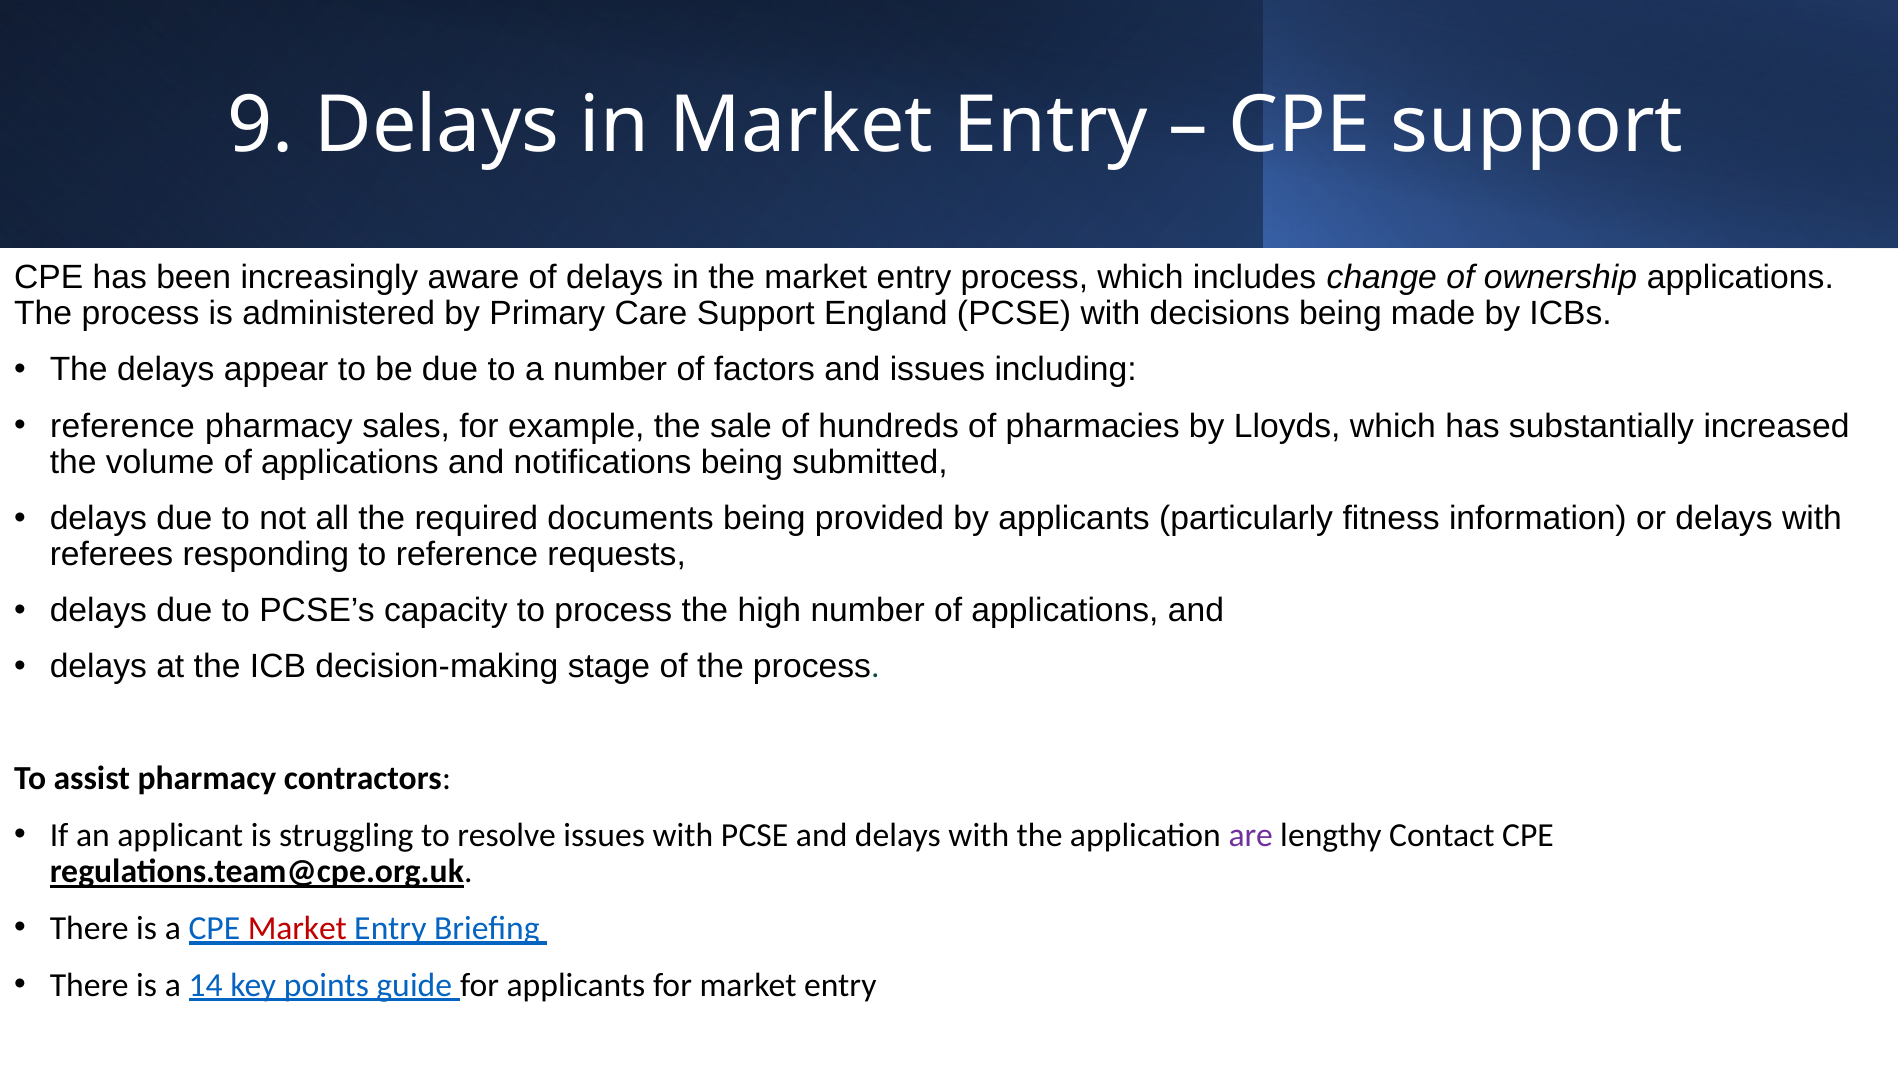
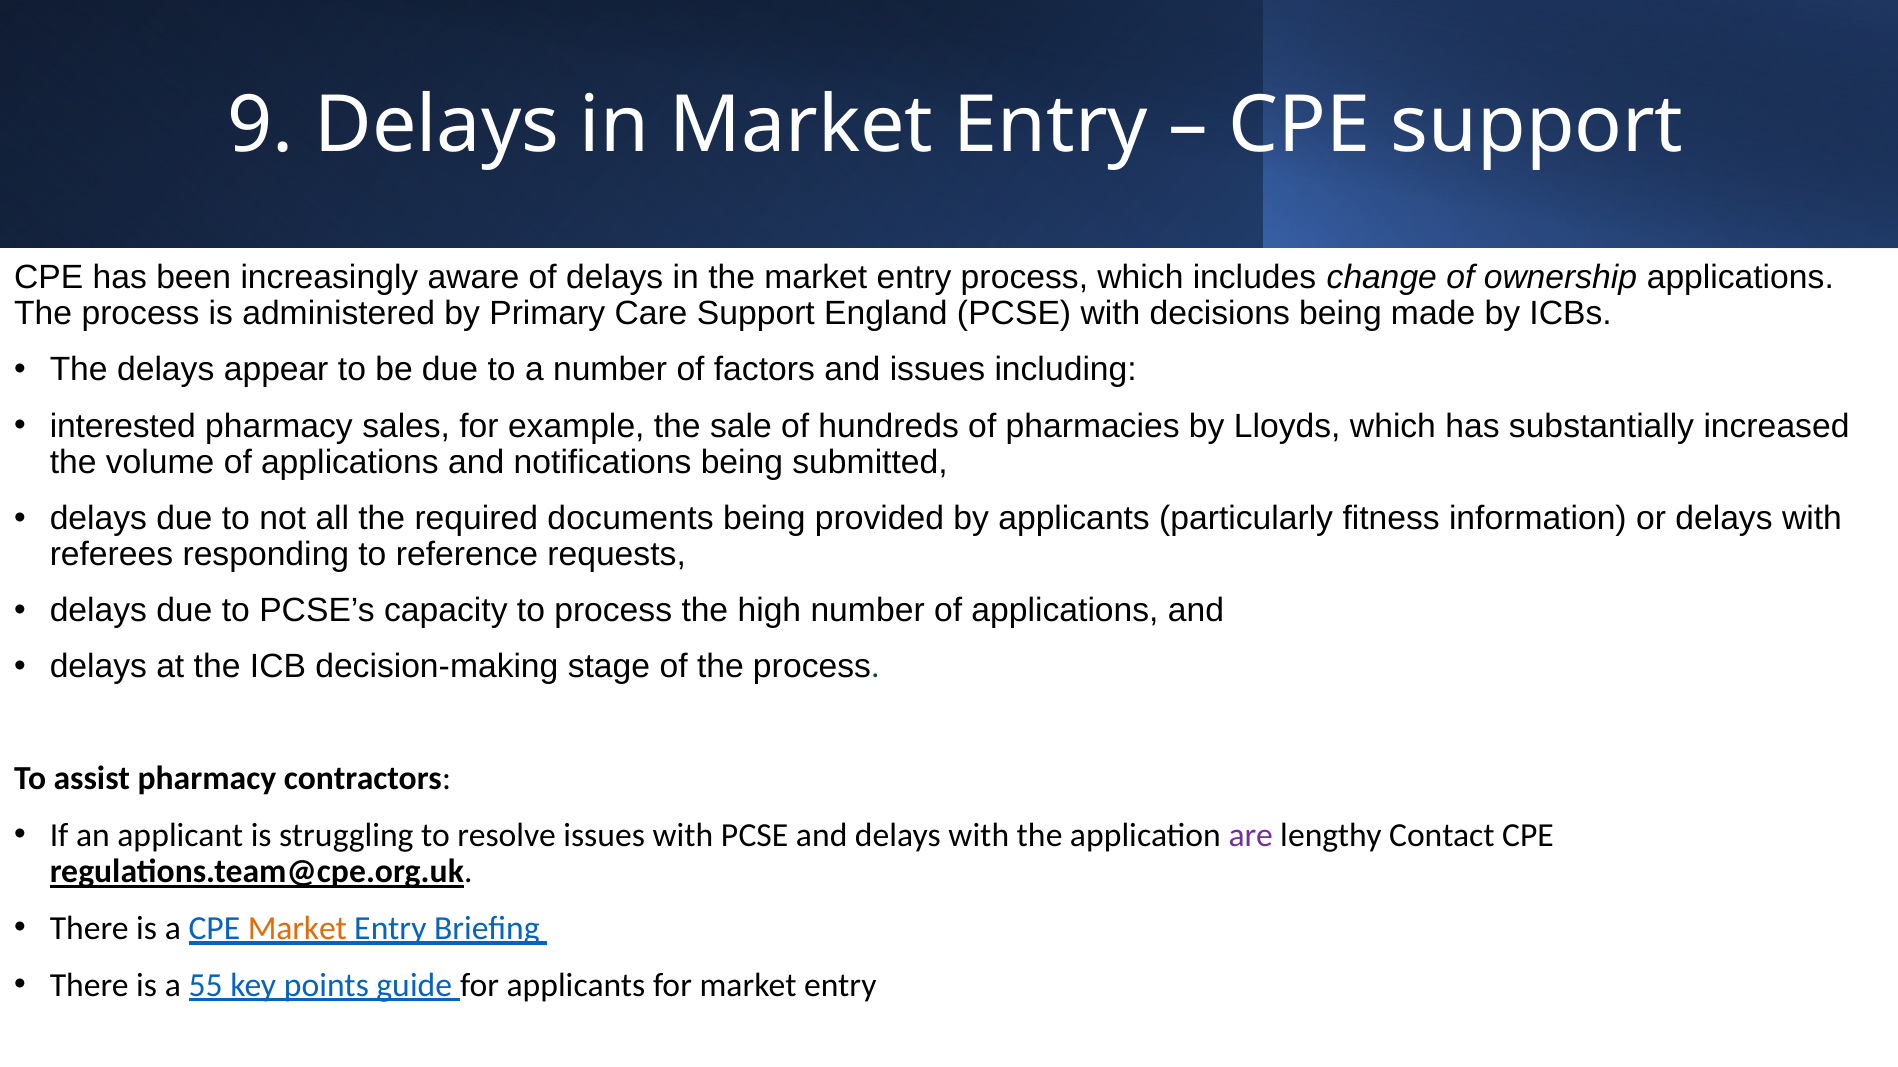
reference: reference -> interested (123, 426)
Market colour: red -> orange (297, 929)
14: 14 -> 55 (206, 986)
